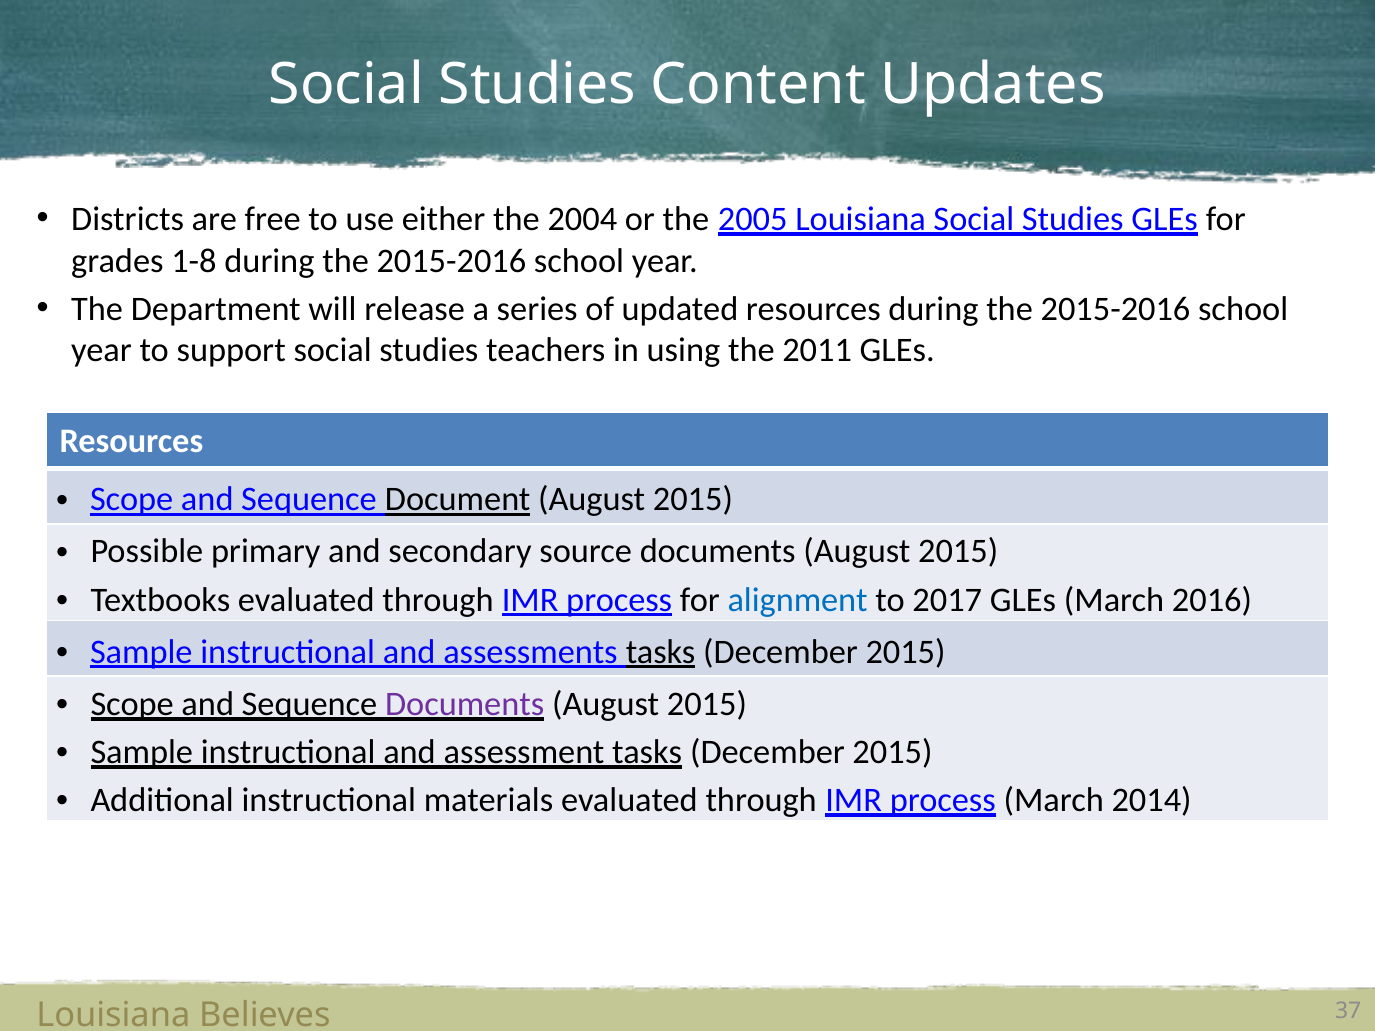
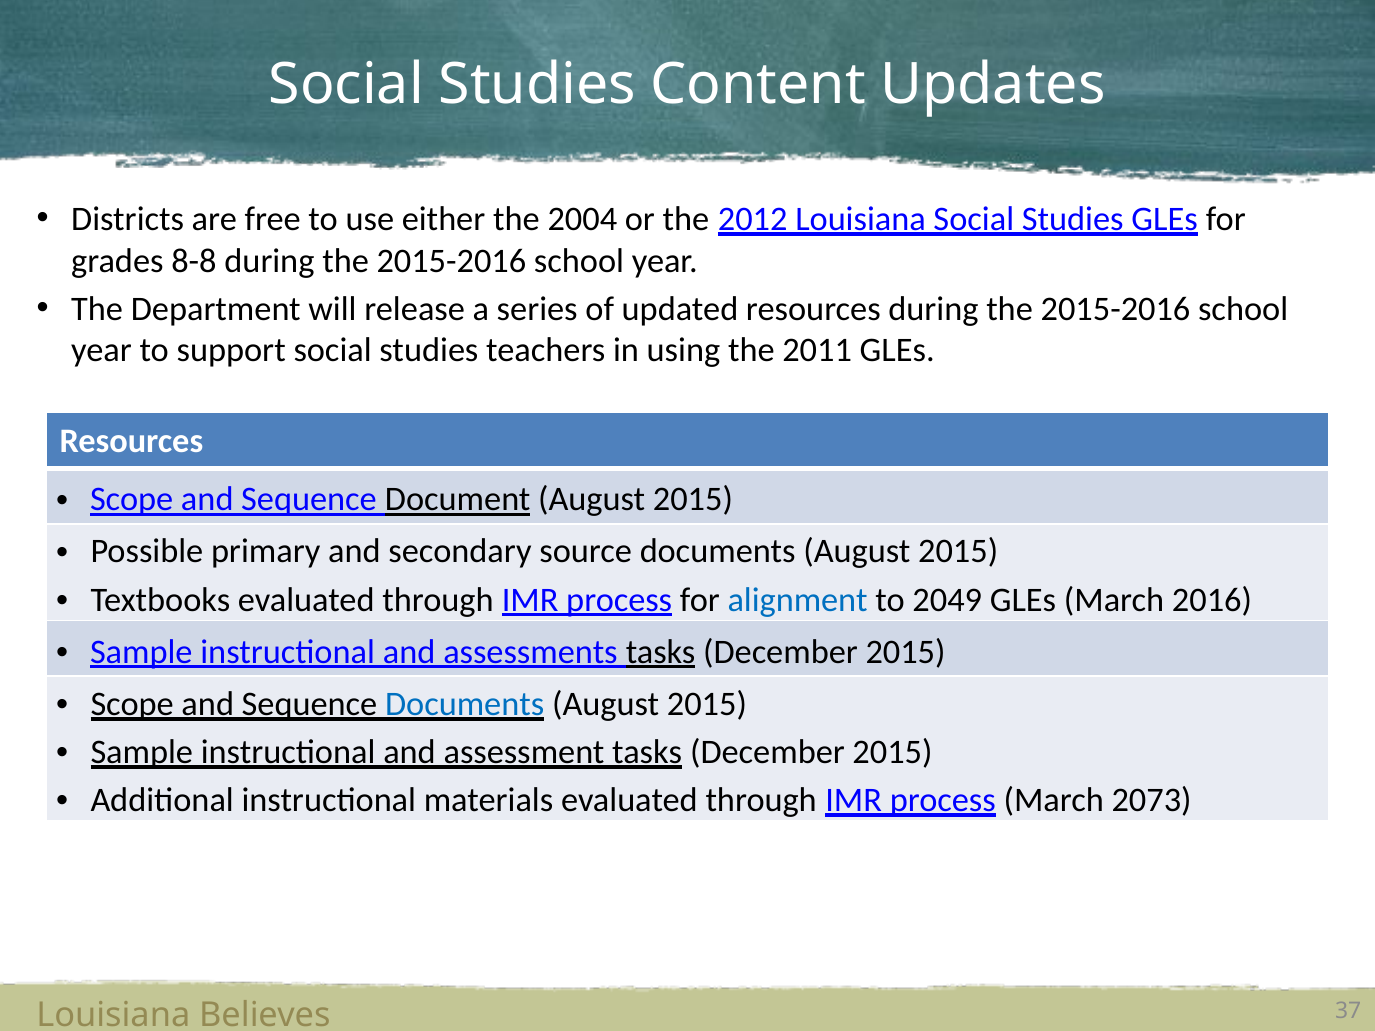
2005: 2005 -> 2012 (753, 219)
1-8: 1-8 -> 8-8 (194, 261)
2017: 2017 -> 2049 (947, 600)
Documents colour: purple -> blue (465, 704)
2014: 2014 -> 2073 (1152, 800)
